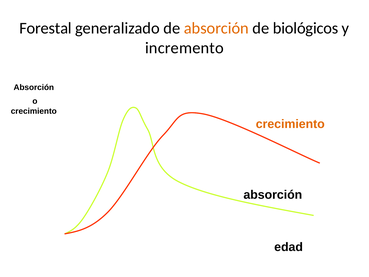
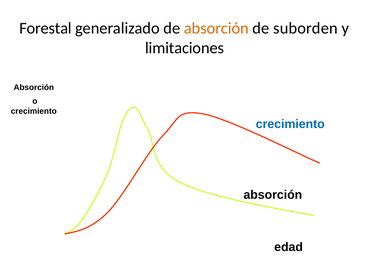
biológicos: biológicos -> suborden (305, 28)
incremento: incremento -> limitaciones (185, 48)
crecimiento colour: orange -> blue (290, 124)
